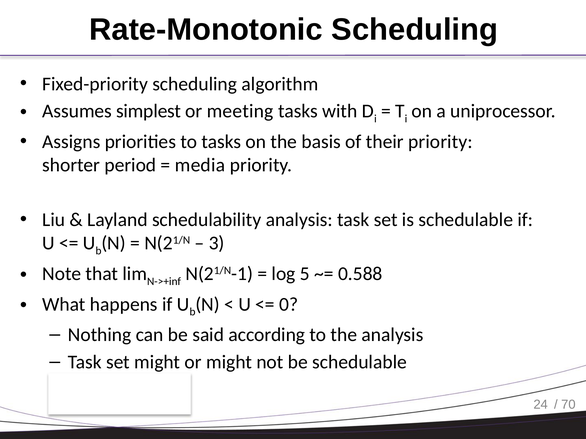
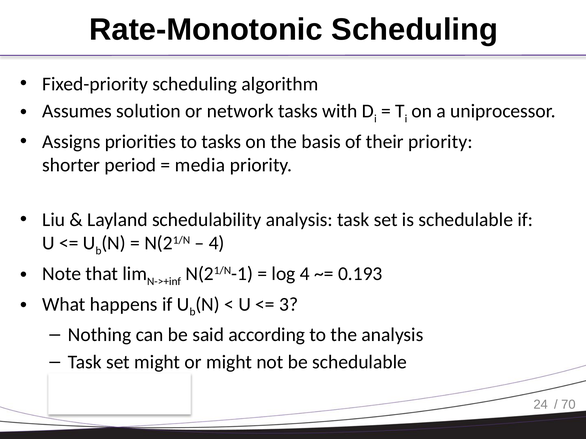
simplest: simplest -> solution (149, 111)
meeting: meeting -> network (240, 111)
3: 3 -> 4 (217, 243)
log 5: 5 -> 4 (305, 274)
0.588: 0.588 -> 0.193 (360, 274)
0: 0 -> 3 (289, 305)
